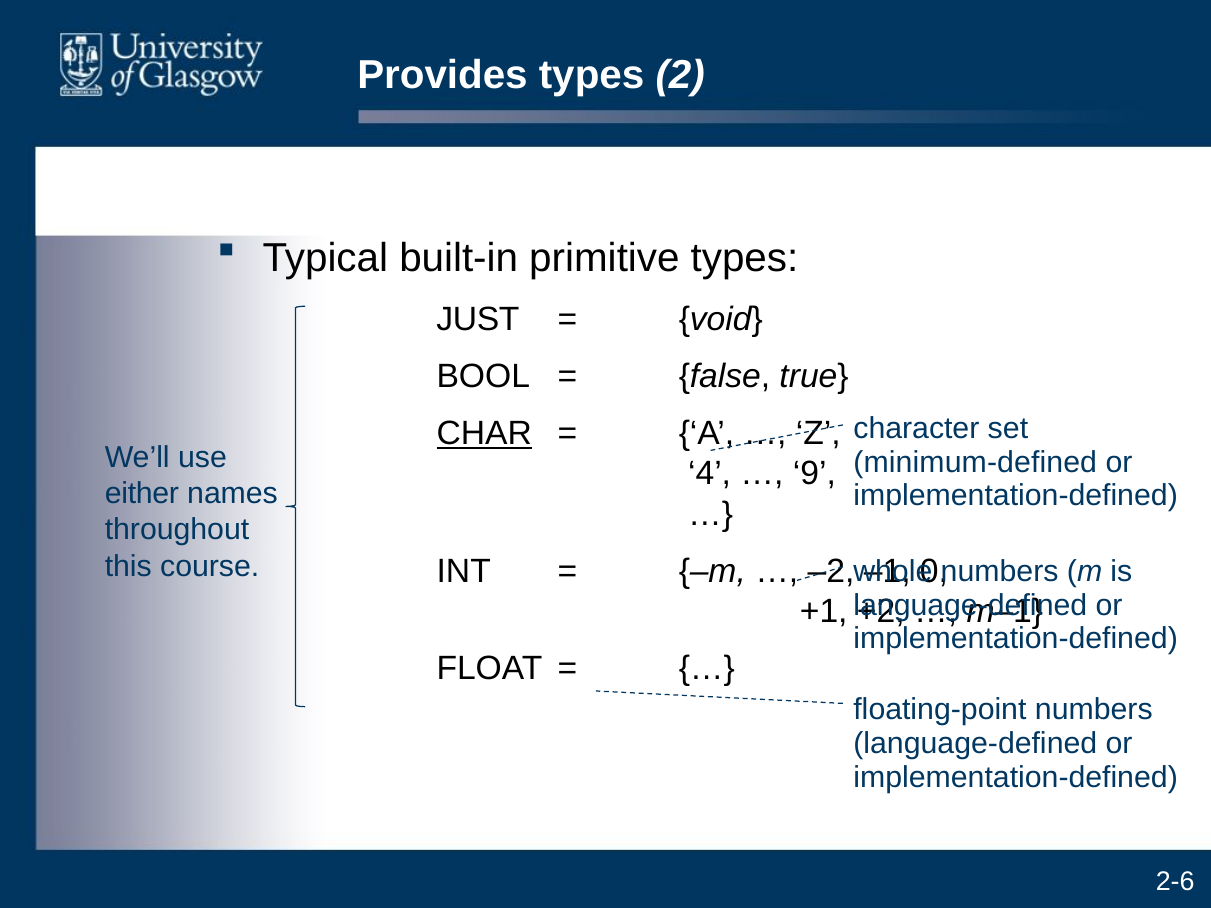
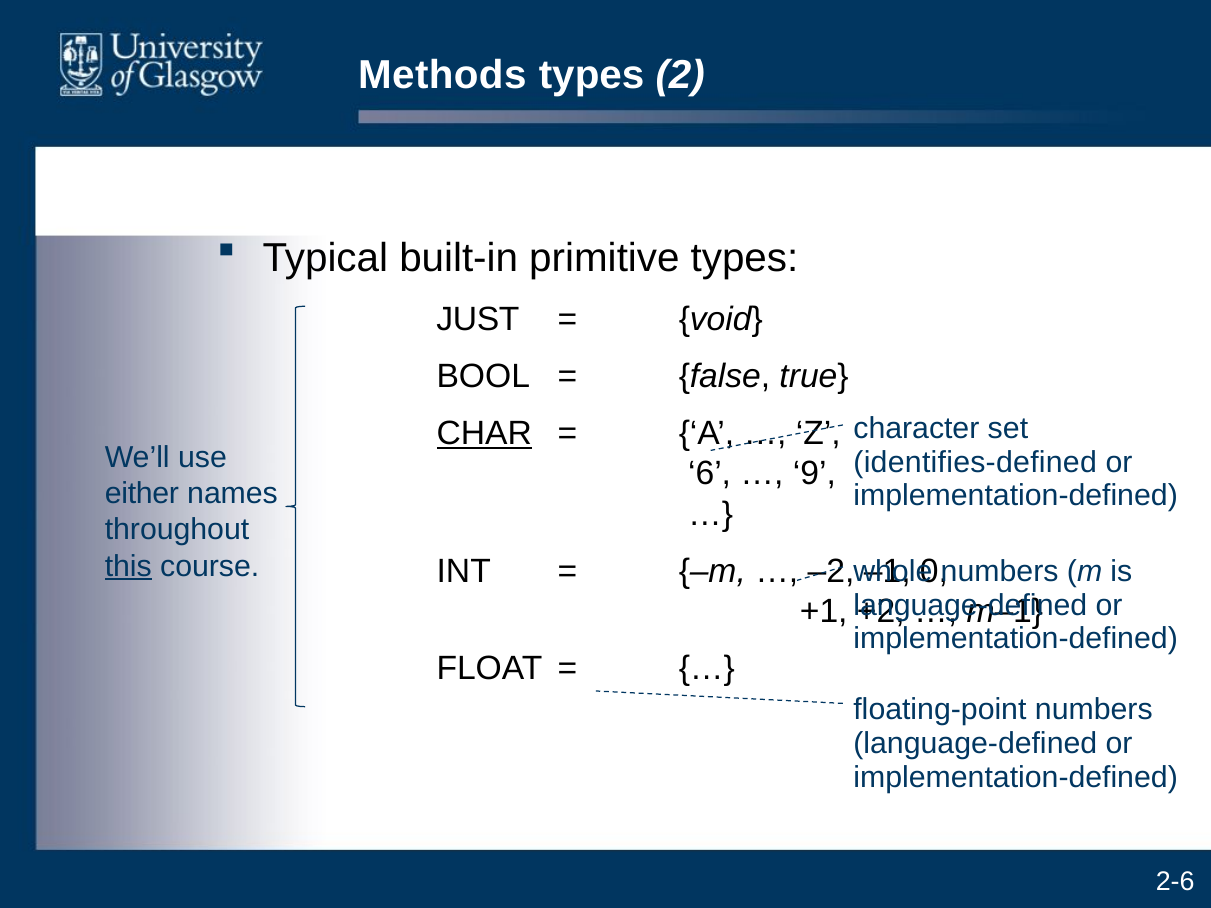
Provides: Provides -> Methods (442, 75)
minimum-defined: minimum-defined -> identifies-defined (975, 462)
4: 4 -> 6 (710, 474)
this underline: none -> present (128, 566)
